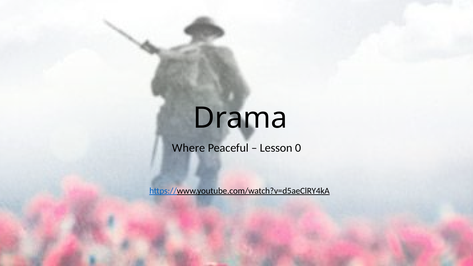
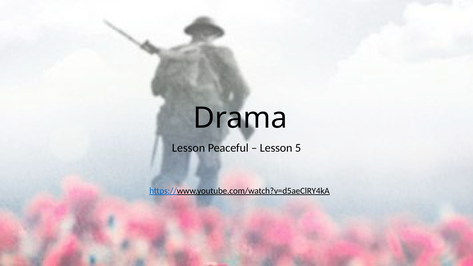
Where: Where -> Lesson (189, 148)
0: 0 -> 5 (298, 148)
